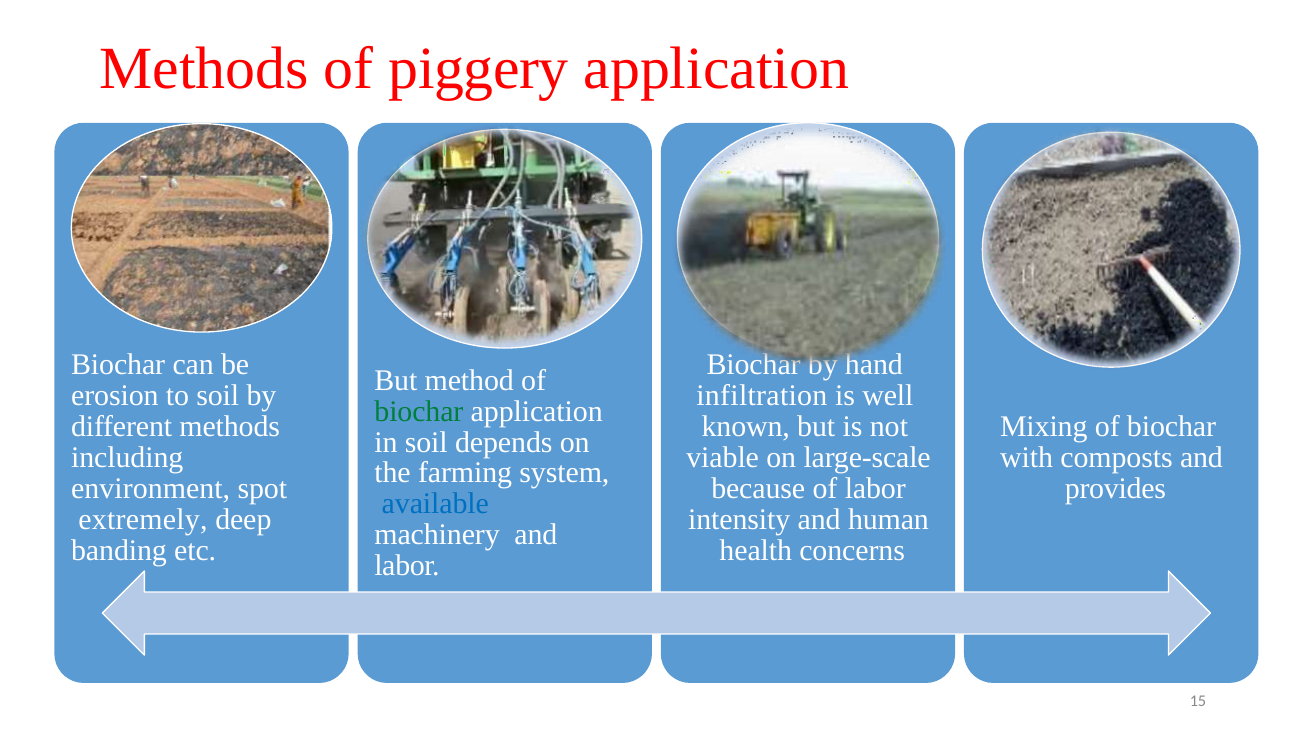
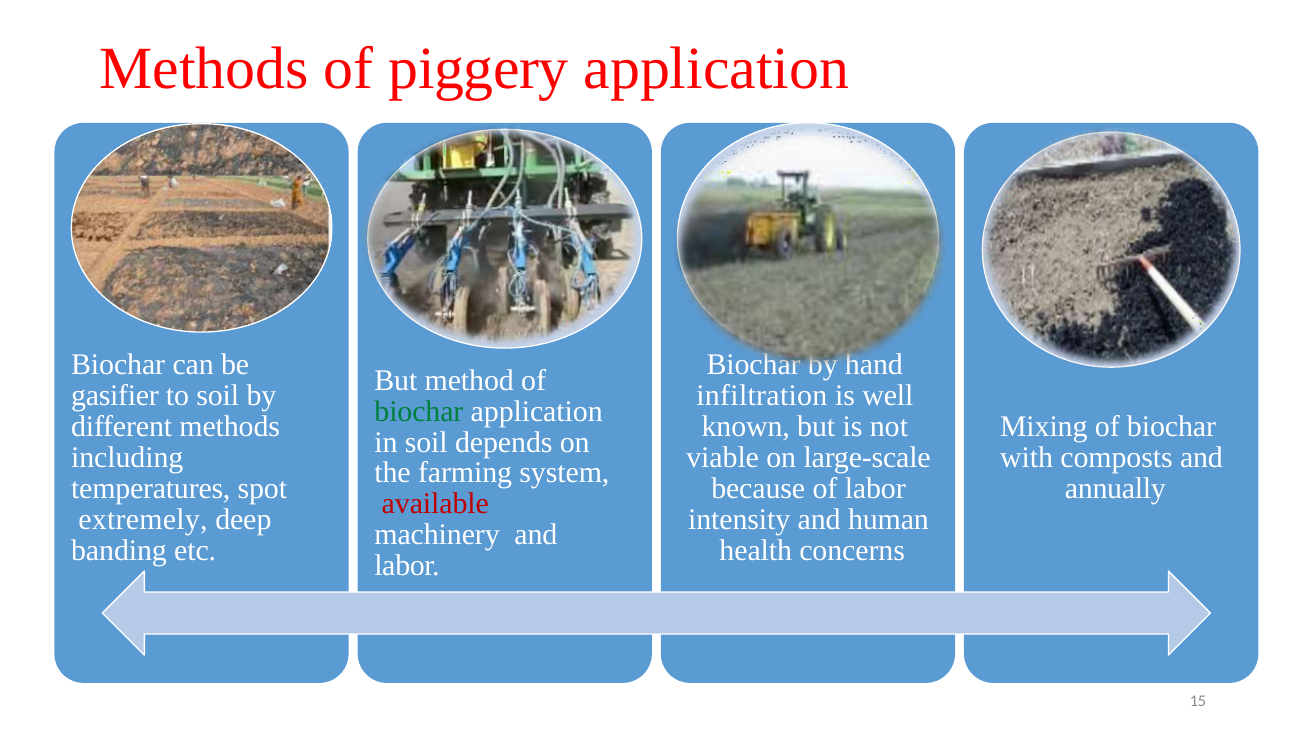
erosion: erosion -> gasifier (115, 396)
environment: environment -> temperatures (151, 488)
provides: provides -> annually (1115, 488)
available colour: blue -> red (435, 504)
